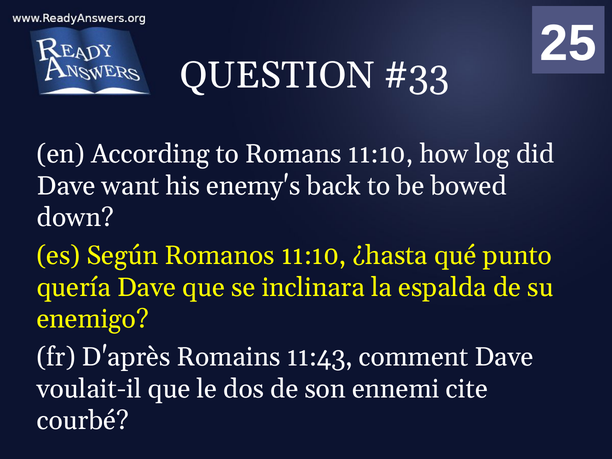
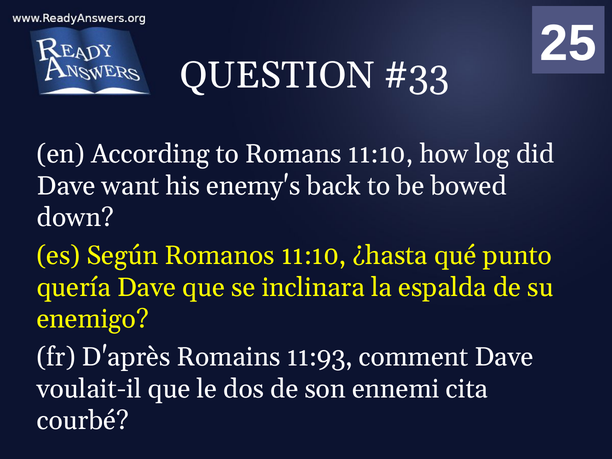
11:43: 11:43 -> 11:93 (320, 357)
cite: cite -> cita (467, 389)
